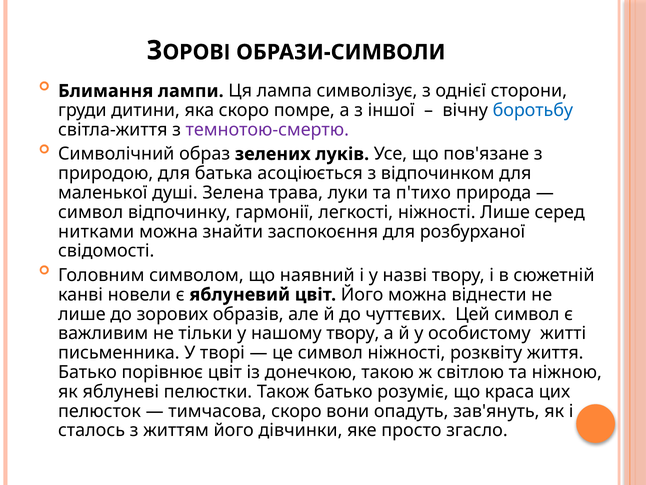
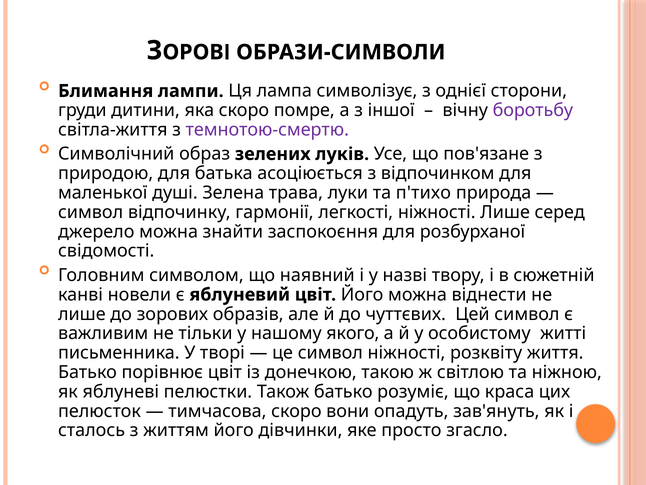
боротьбу colour: blue -> purple (533, 110)
нитками: нитками -> джерело (96, 231)
нашому твору: твору -> якого (353, 333)
